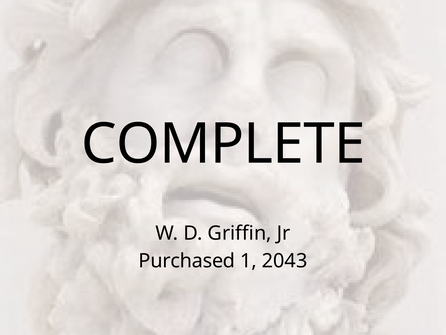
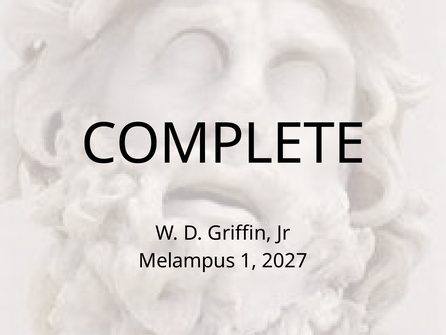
Purchased: Purchased -> Melampus (187, 261)
2043: 2043 -> 2027 (285, 261)
